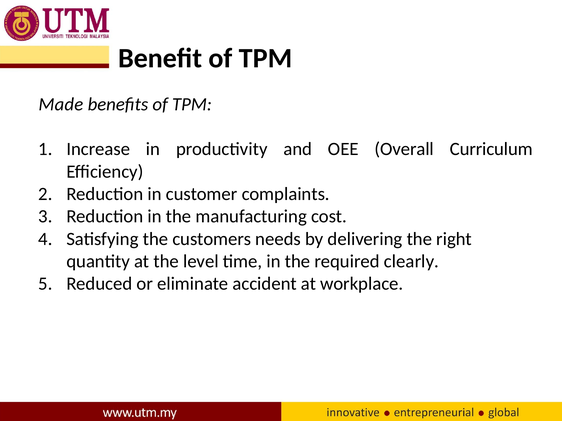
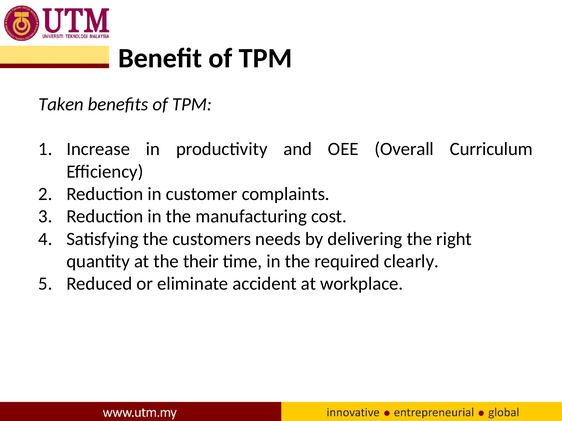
Made: Made -> Taken (61, 104)
level: level -> their (201, 262)
